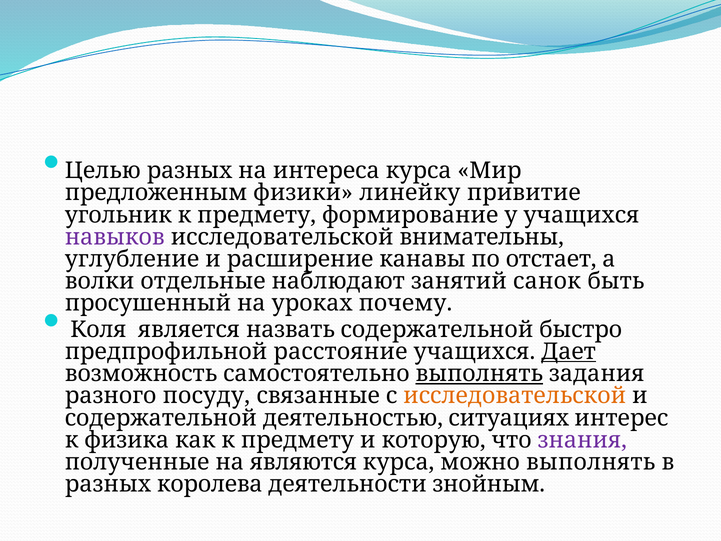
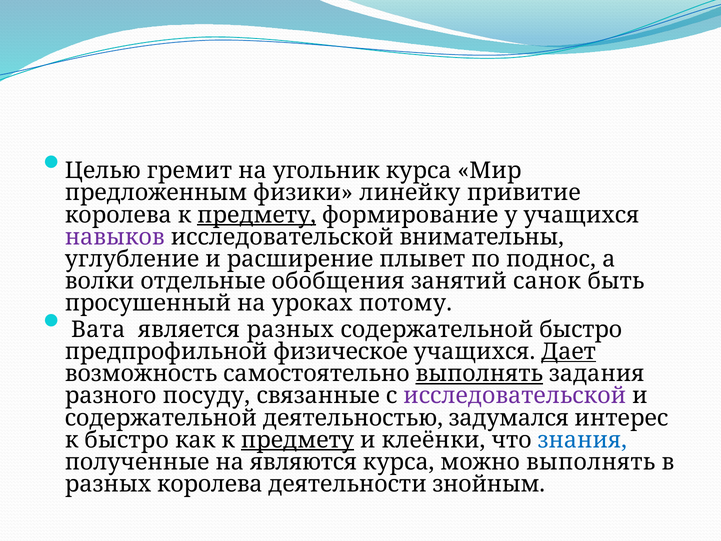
Целью разных: разных -> гремит (189, 171)
интереса: интереса -> угольник (326, 171)
угольник: угольник -> королева (118, 215)
предмету underline: none -> present (257, 215)
канавы: канавы -> плывет (422, 259)
отстает: отстает -> поднос (551, 259)
наблюдают: наблюдают -> обобщения (338, 281)
почему: почему -> потому (405, 303)
Коля: Коля -> Вата (98, 329)
является назвать: назвать -> разных (290, 329)
расстояние: расстояние -> физическое (341, 351)
исследовательской colour: orange -> purple (515, 396)
ситуациях: ситуациях -> задумался (509, 418)
к физика: физика -> быстро (127, 440)
предмету underline: none -> present (297, 440)
которую: которую -> клеёнки (433, 440)
знания colour: purple -> blue (582, 440)
